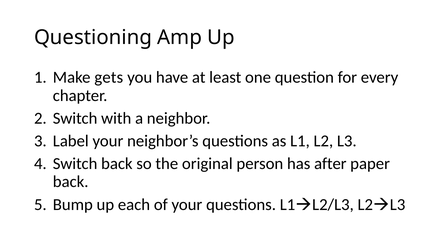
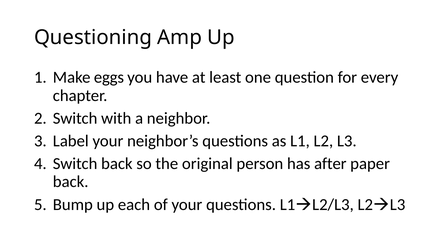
gets: gets -> eggs (109, 77)
